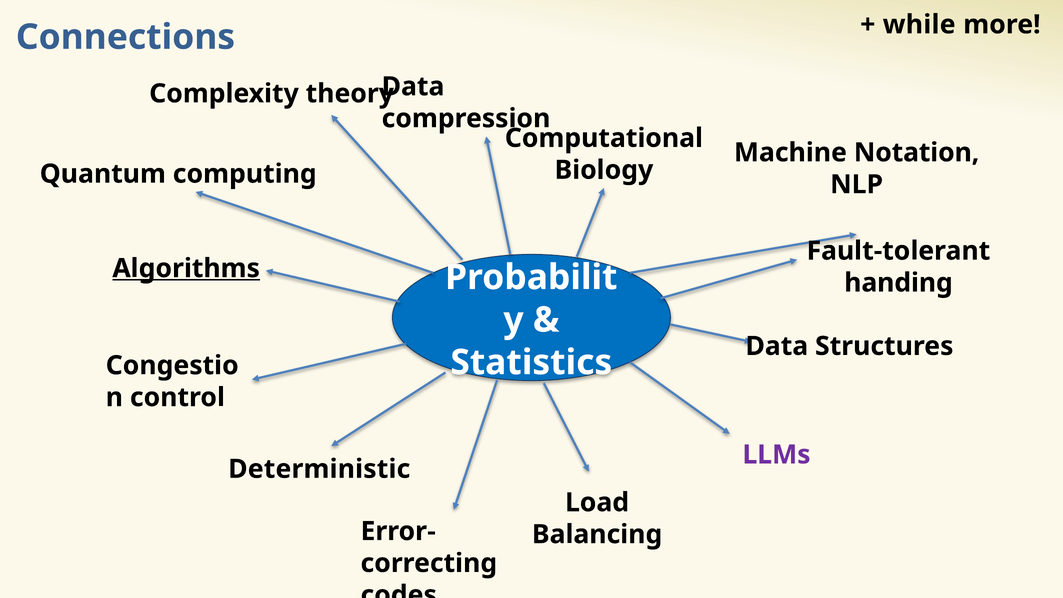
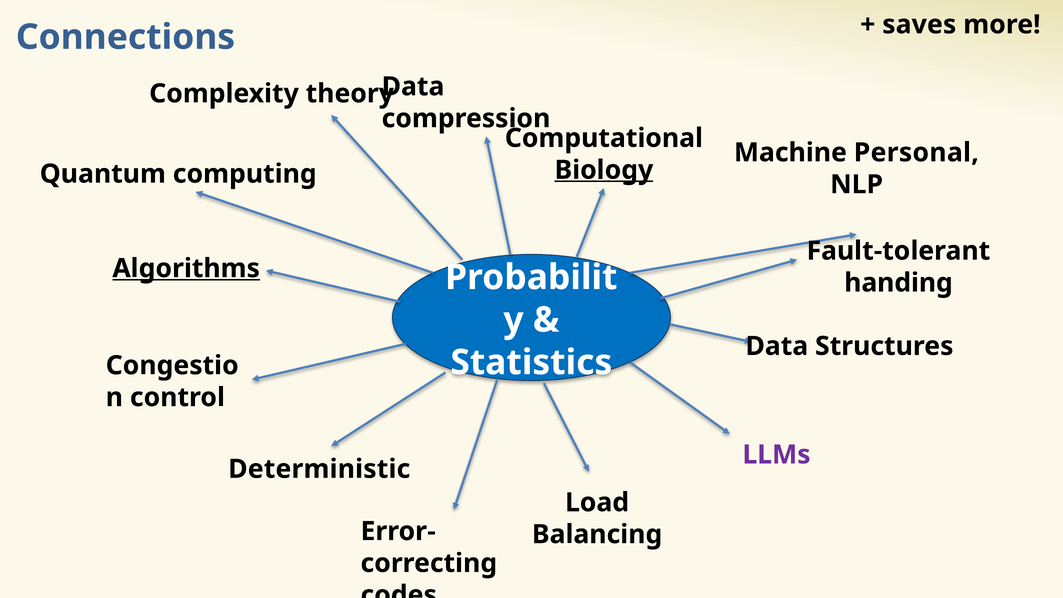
while: while -> saves (919, 25)
Notation: Notation -> Personal (916, 153)
Biology underline: none -> present (604, 170)
